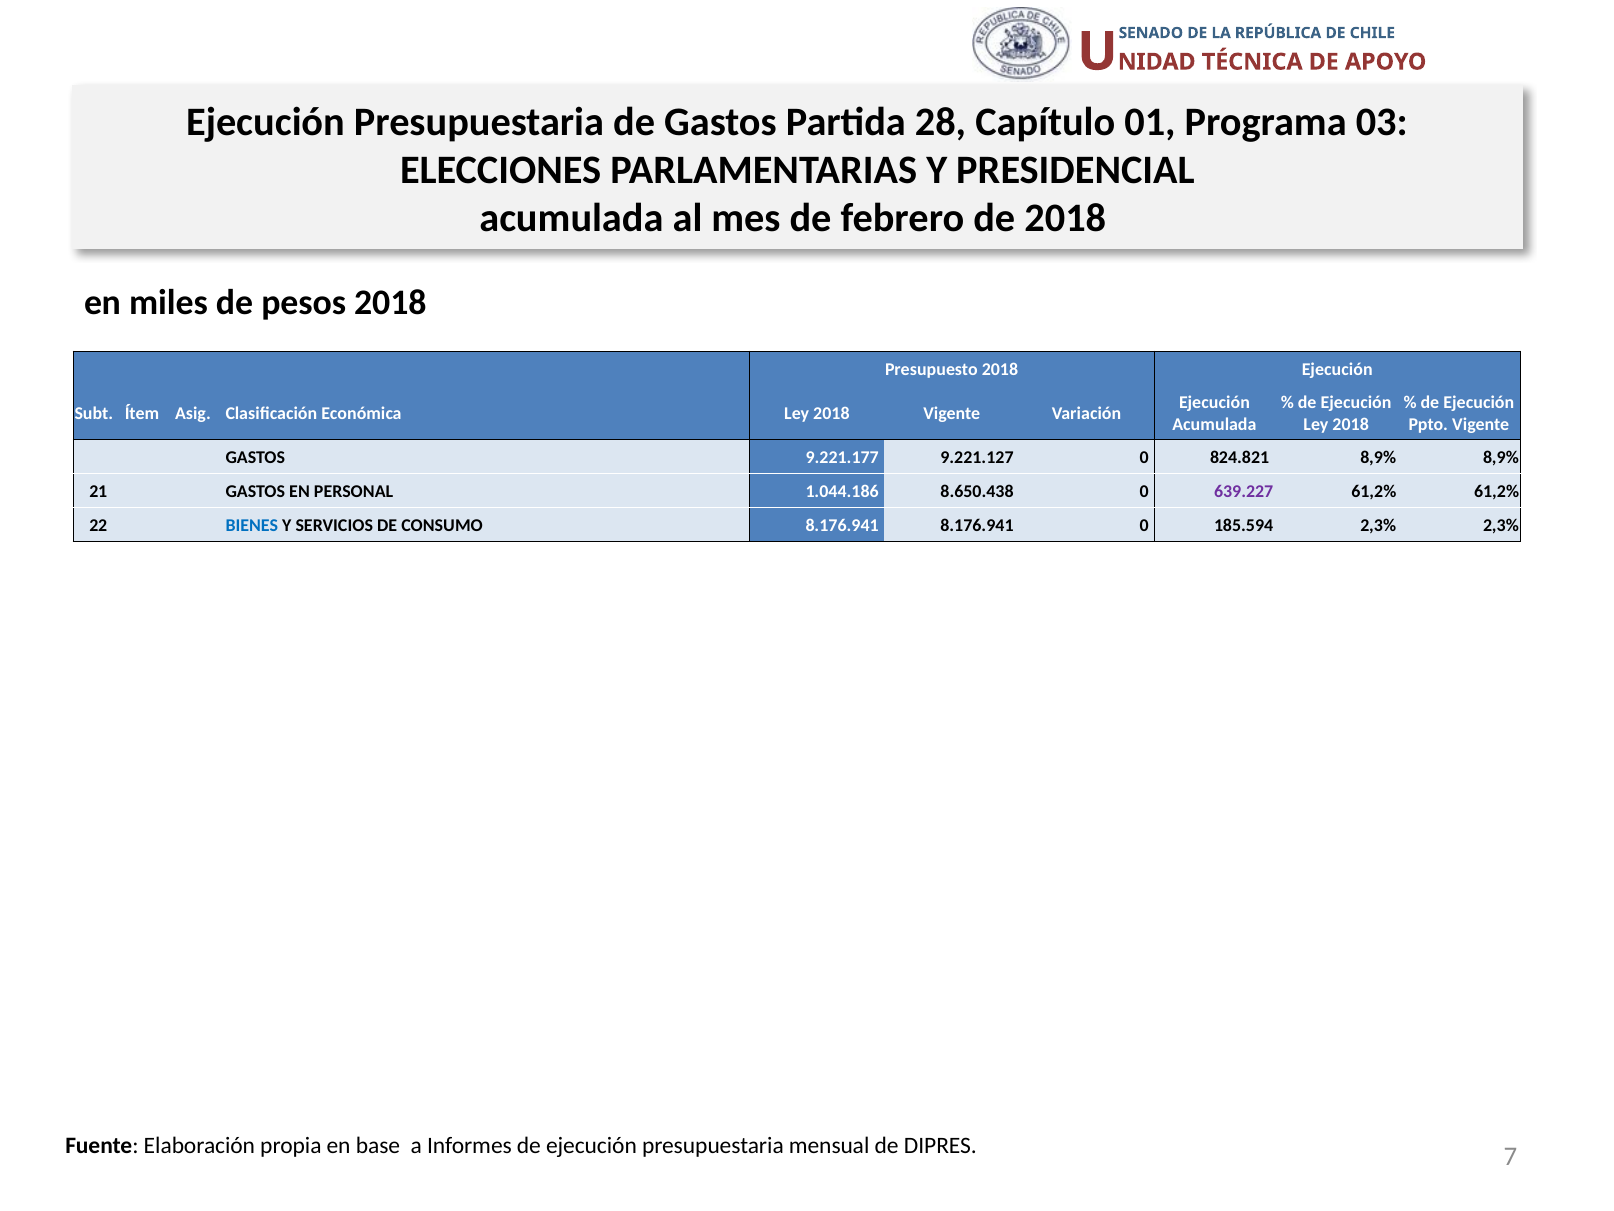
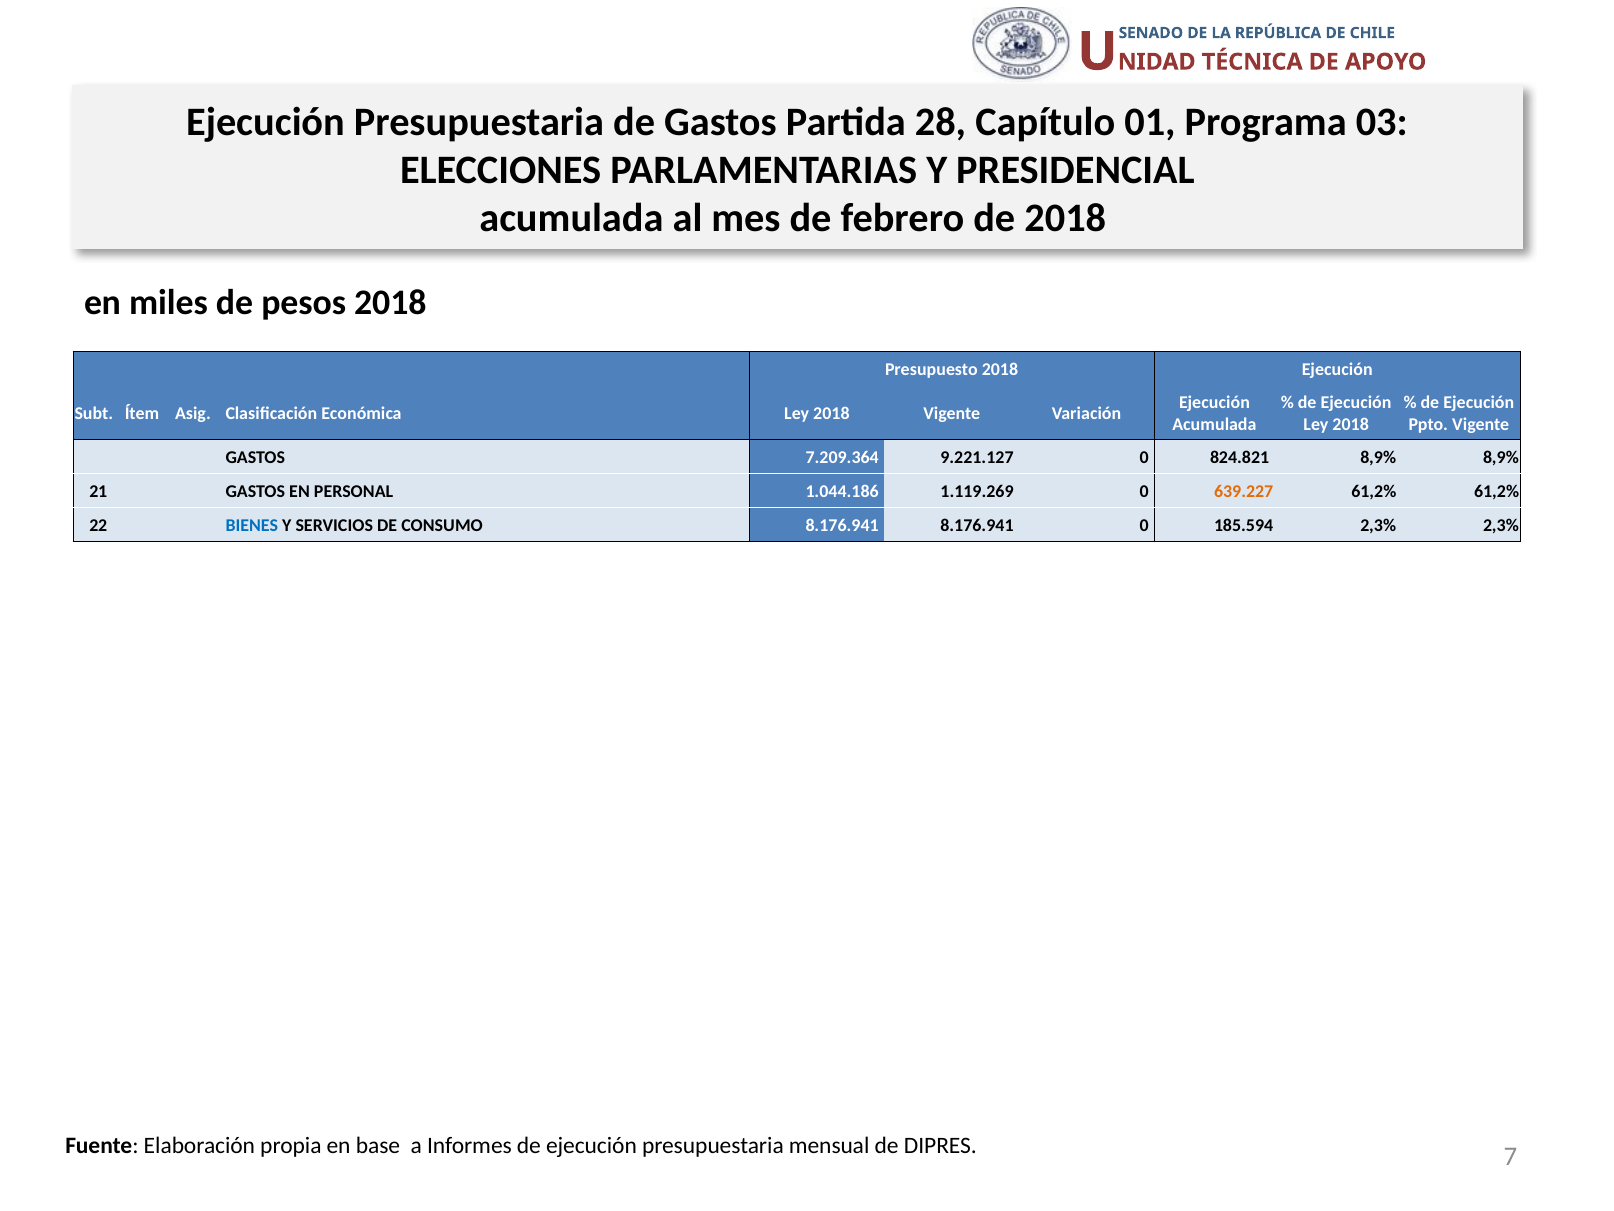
9.221.177: 9.221.177 -> 7.209.364 (842, 458)
8.650.438: 8.650.438 -> 1.119.269 (977, 492)
639.227 colour: purple -> orange (1244, 492)
